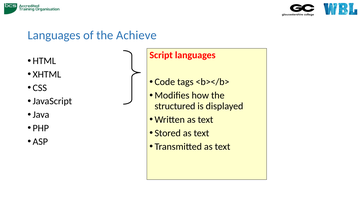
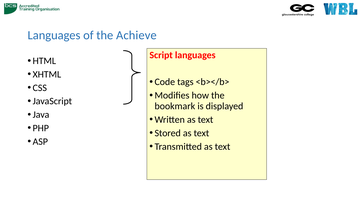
structured: structured -> bookmark (175, 106)
